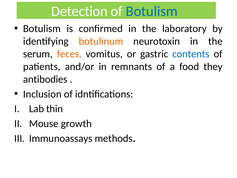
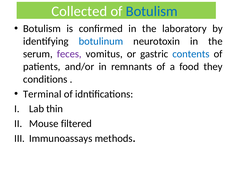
Detection: Detection -> Collected (79, 11)
botulinum colour: orange -> blue (101, 41)
feces colour: orange -> purple (69, 54)
antibodies: antibodies -> conditions (45, 79)
Inclusion: Inclusion -> Terminal (42, 94)
growth: growth -> filtered (76, 123)
